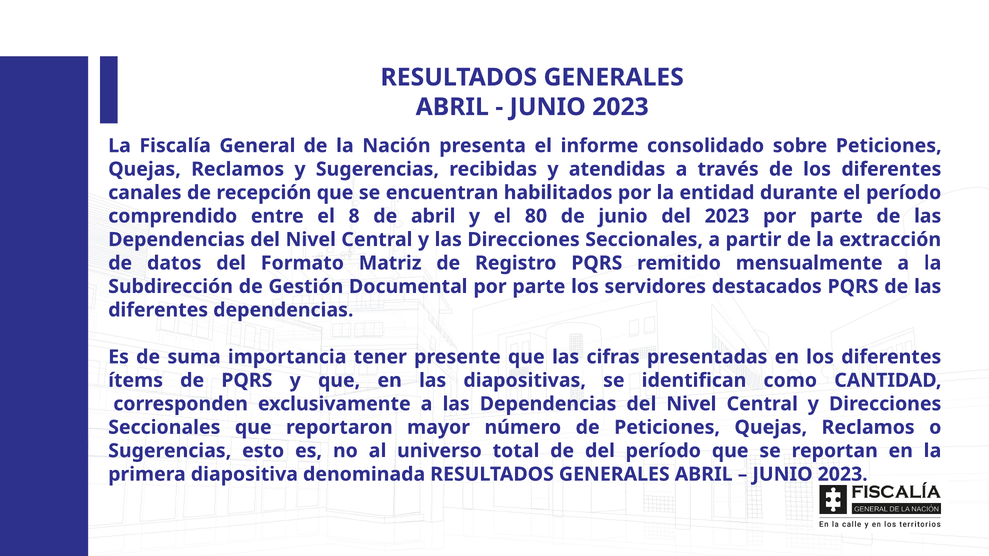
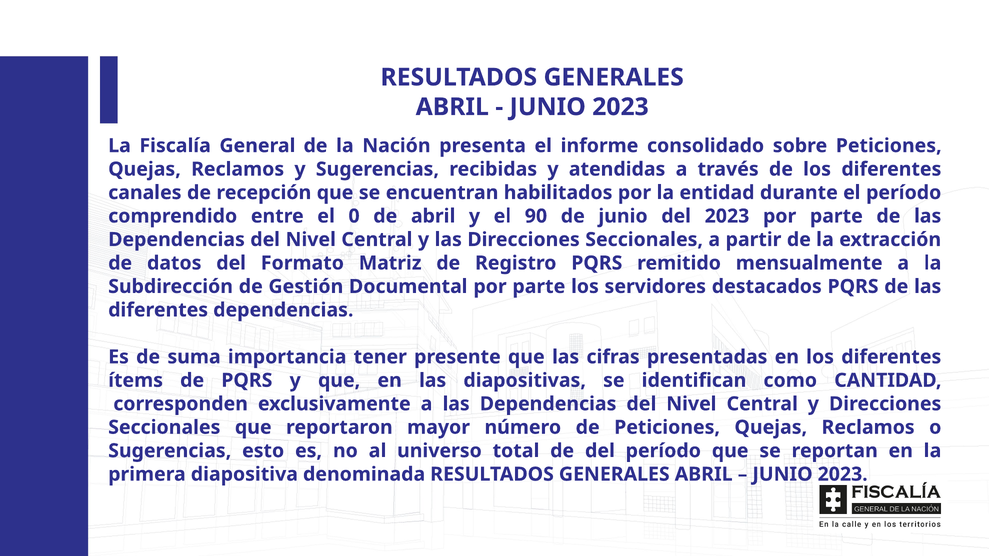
8: 8 -> 0 (354, 216)
80: 80 -> 90 (536, 216)
